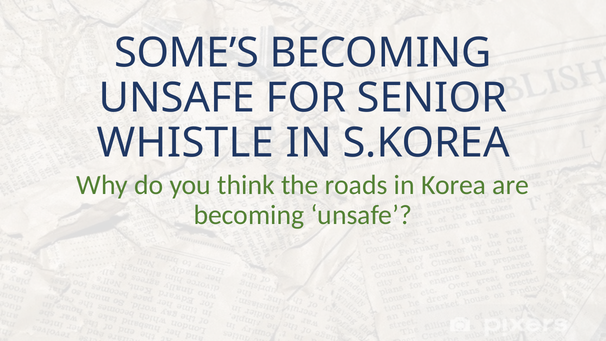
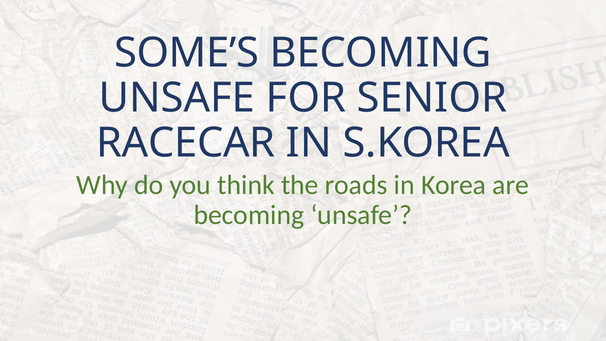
WHISTLE: WHISTLE -> RACECAR (186, 143)
